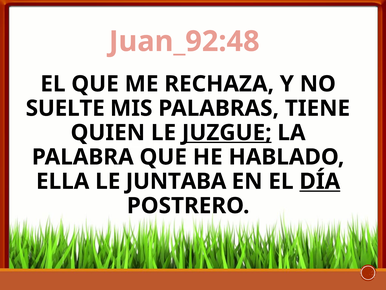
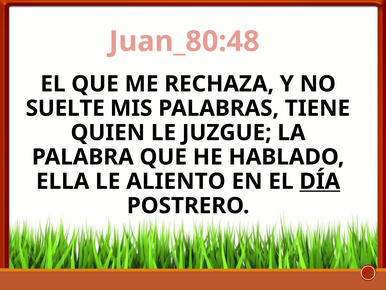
Juan_92:48: Juan_92:48 -> Juan_80:48 (184, 41)
JUZGUE underline: present -> none (227, 132)
JUNTABA: JUNTABA -> ALIENTO (176, 181)
